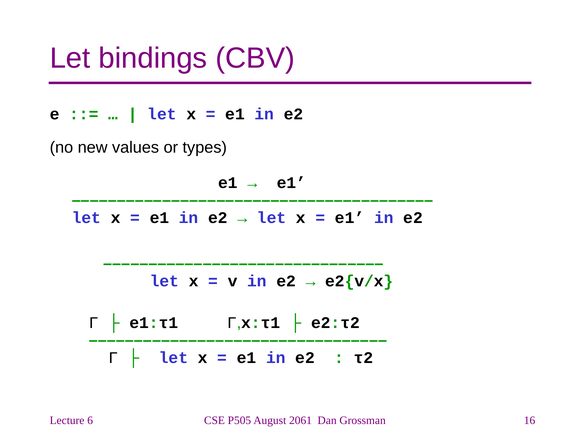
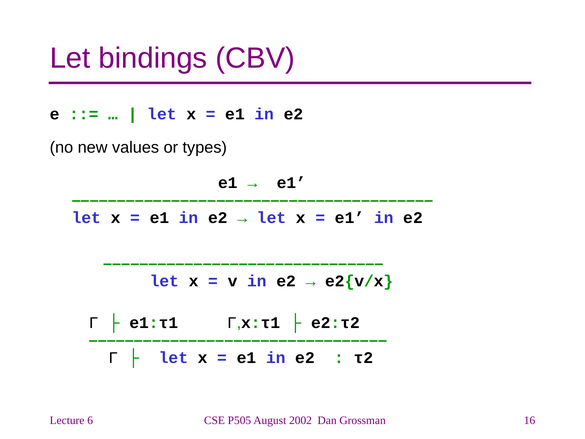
2061: 2061 -> 2002 (301, 420)
